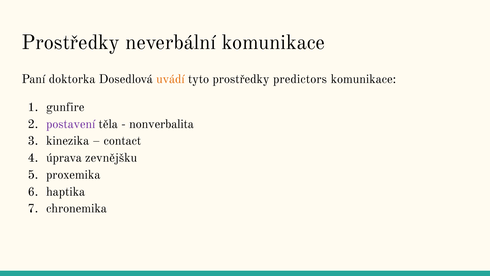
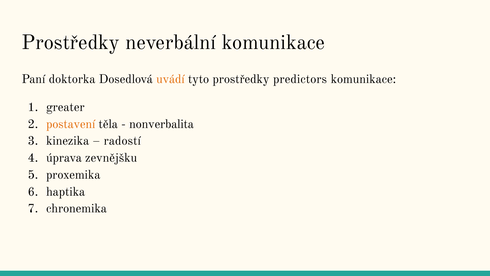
gunfire: gunfire -> greater (65, 107)
postavení colour: purple -> orange (71, 124)
contact: contact -> radostí (122, 141)
